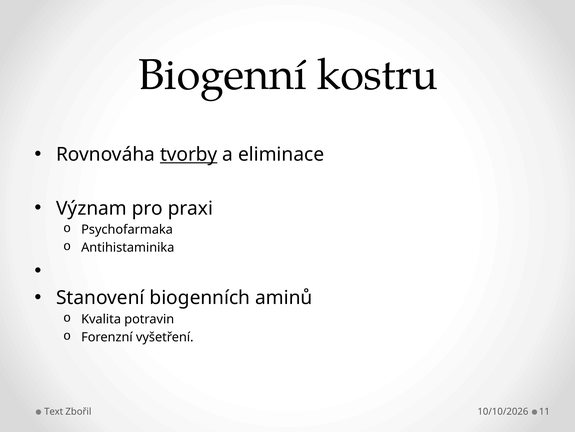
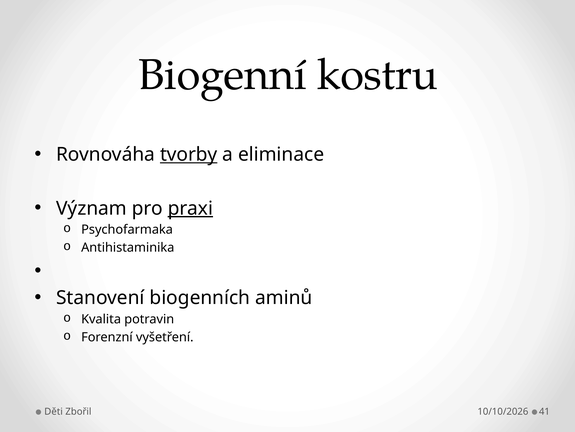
praxi underline: none -> present (190, 208)
Text: Text -> Děti (54, 411)
11: 11 -> 41 (544, 411)
